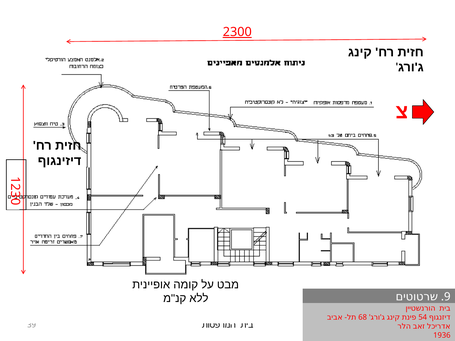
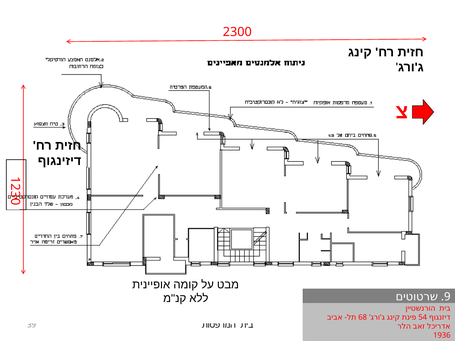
2300 underline: present -> none (237, 32)
